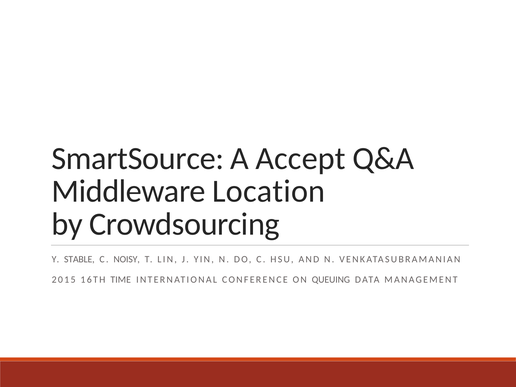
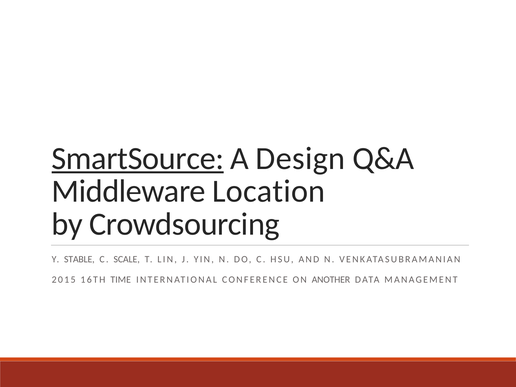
SmartSource underline: none -> present (138, 158)
Accept: Accept -> Design (300, 158)
NOISY: NOISY -> SCALE (127, 259)
QUEUING: QUEUING -> ANOTHER (331, 280)
